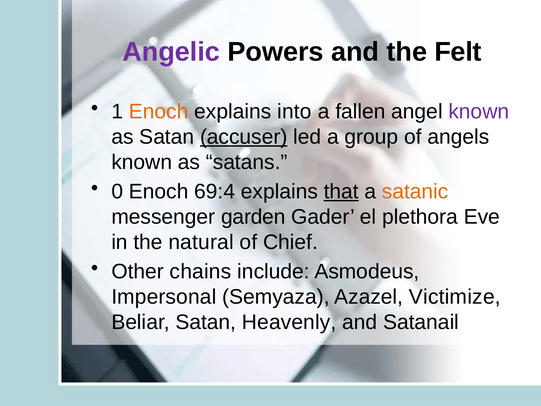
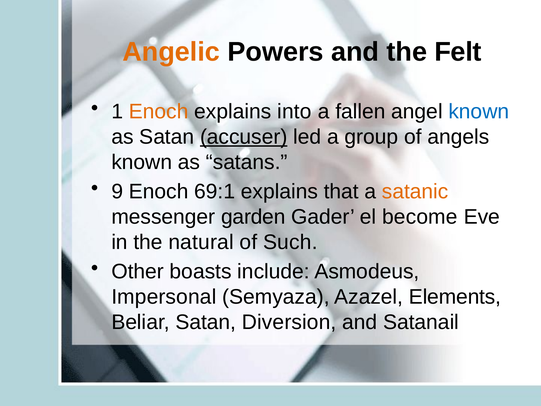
Angelic colour: purple -> orange (171, 52)
known colour: purple -> blue (479, 111)
0: 0 -> 9 (117, 191)
69:4: 69:4 -> 69:1 (215, 191)
that underline: present -> none (341, 191)
plethora: plethora -> become (420, 217)
Chief: Chief -> Such (290, 242)
chains: chains -> boasts (201, 271)
Victimize: Victimize -> Elements (455, 297)
Heavenly: Heavenly -> Diversion (289, 322)
